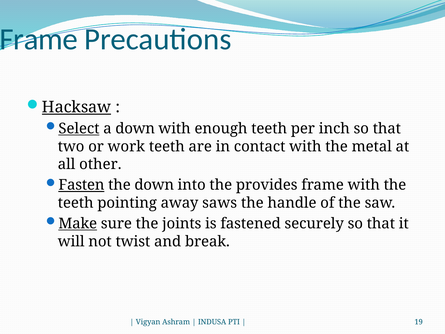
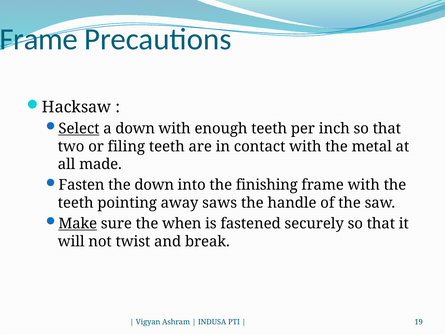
Hacksaw underline: present -> none (77, 107)
work: work -> filing (126, 146)
other: other -> made (100, 164)
Fasten underline: present -> none (81, 185)
provides: provides -> finishing (267, 185)
joints: joints -> when (182, 223)
